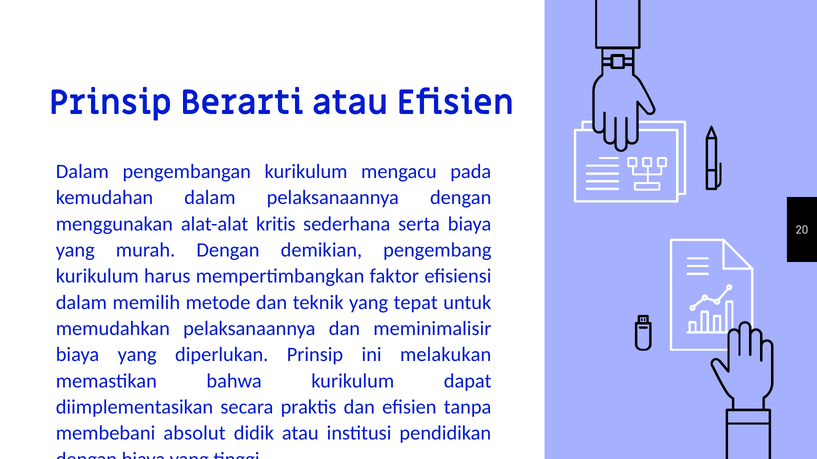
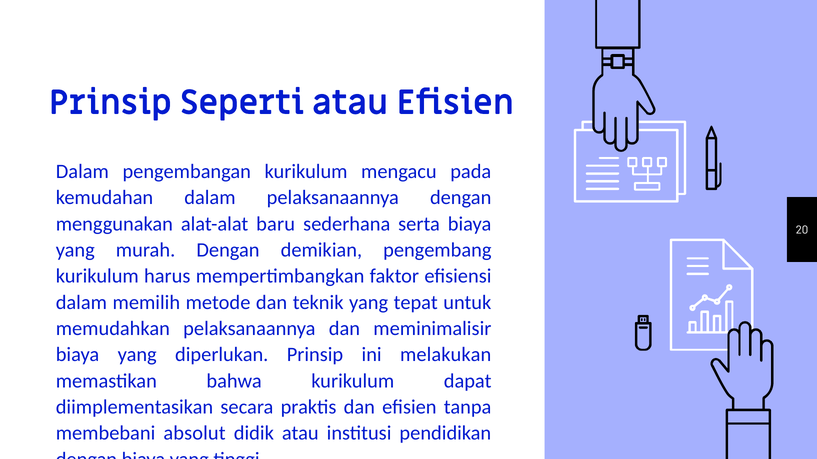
Berarti: Berarti -> Seperti (242, 103)
kritis: kritis -> baru (276, 224)
